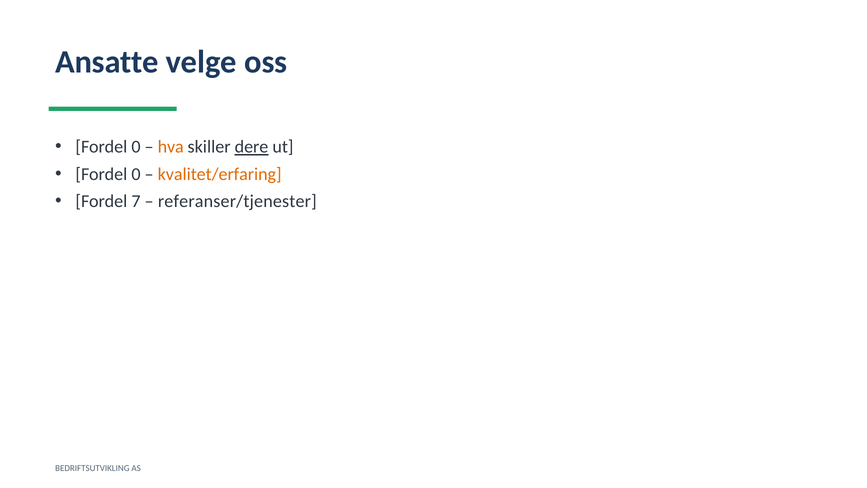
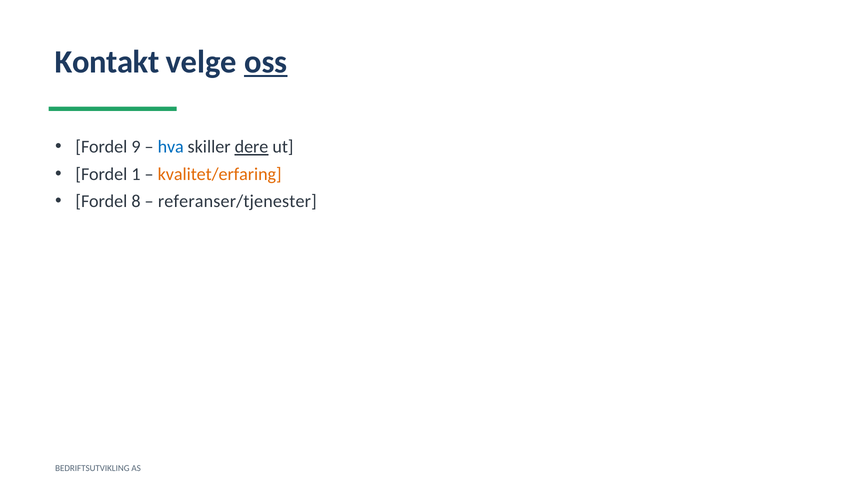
Ansatte: Ansatte -> Kontakt (107, 62)
oss underline: none -> present (266, 62)
0: 0 -> 9 (136, 147)
hva colour: orange -> blue (171, 147)
0: 0 -> 1 (136, 174)
7: 7 -> 8 (136, 201)
